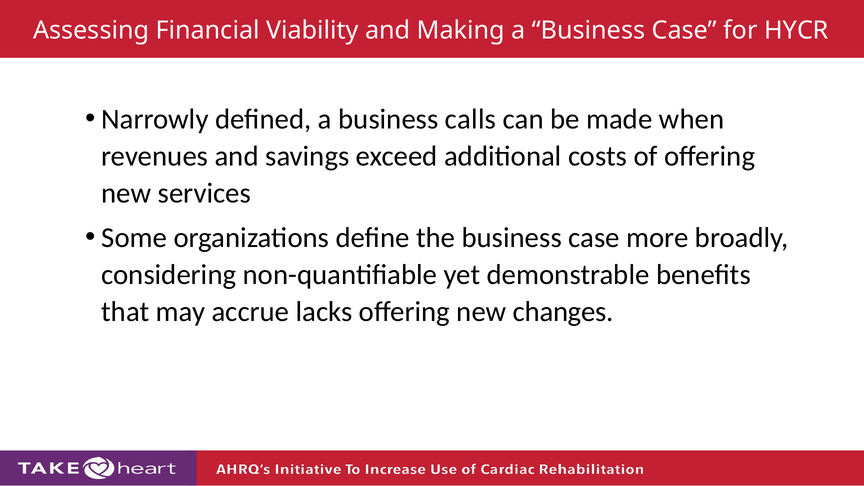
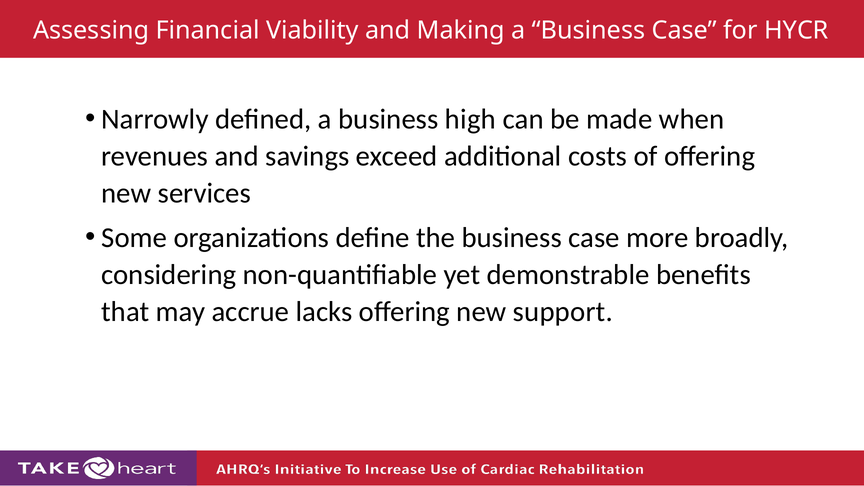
calls: calls -> high (470, 119)
changes: changes -> support (563, 312)
